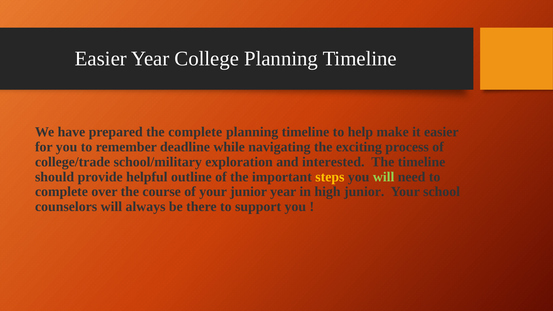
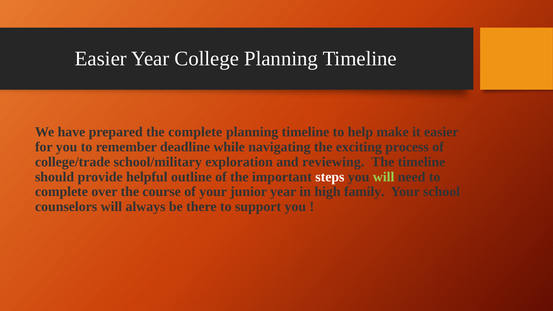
interested: interested -> reviewing (333, 162)
steps colour: yellow -> white (330, 177)
high junior: junior -> family (364, 192)
